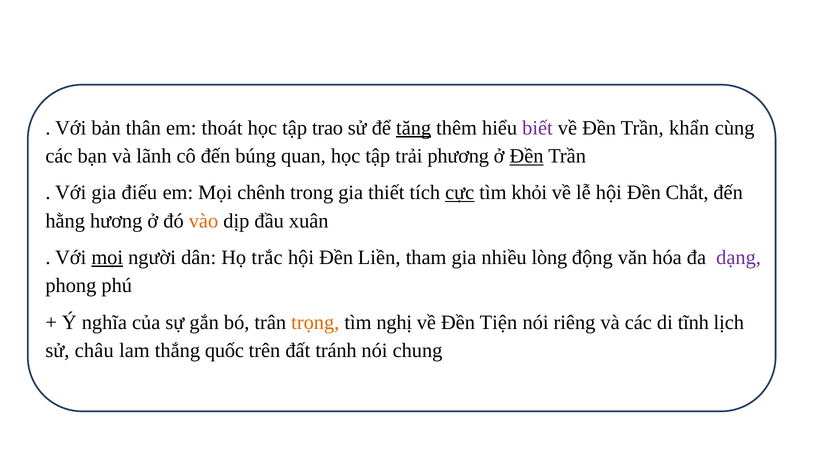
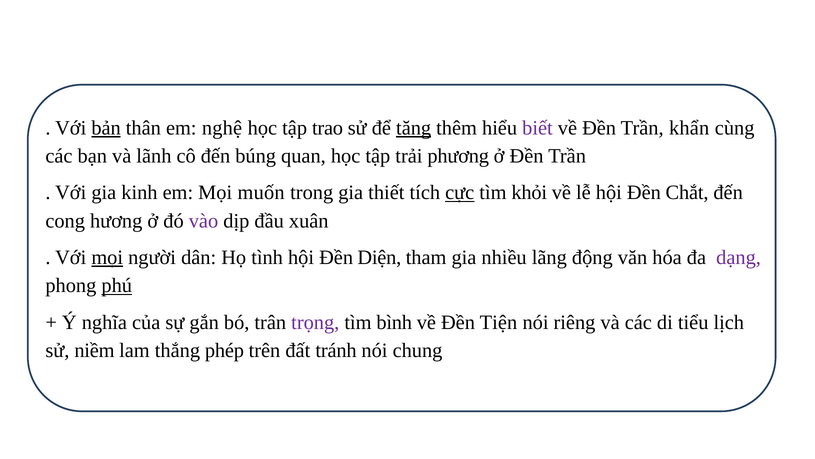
bản underline: none -> present (106, 128)
thoát: thoát -> nghệ (222, 128)
Đền underline: present -> none (527, 156)
điếu: điếu -> kinh (139, 193)
chênh: chênh -> muốn (261, 193)
hằng: hằng -> cong (65, 221)
vào colour: orange -> purple (204, 221)
trắc: trắc -> tình (267, 257)
Liền: Liền -> Diện (379, 257)
lòng: lòng -> lãng (549, 257)
phú underline: none -> present (117, 285)
trọng colour: orange -> purple (315, 322)
nghị: nghị -> bình (394, 322)
tĩnh: tĩnh -> tiểu (693, 322)
châu: châu -> niềm (94, 350)
quốc: quốc -> phép (224, 350)
